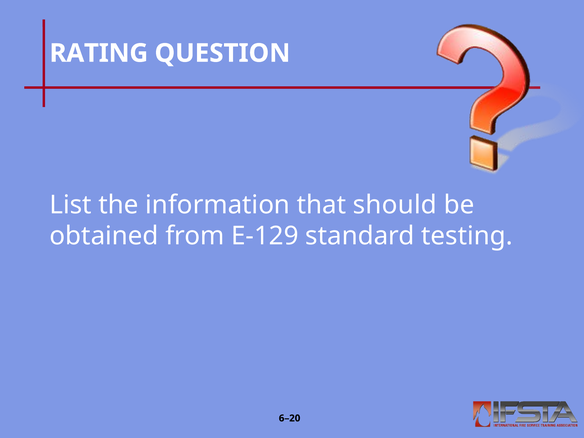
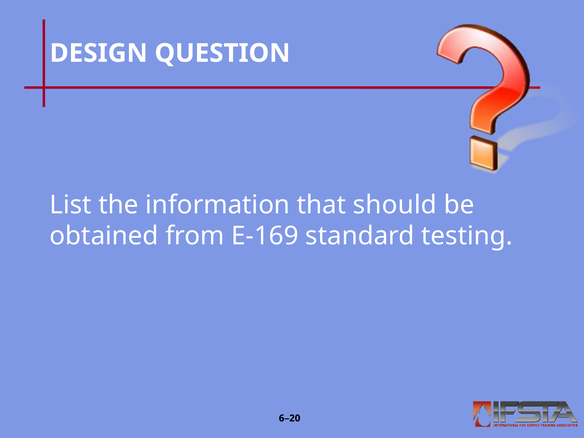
RATING: RATING -> DESIGN (99, 53)
E-129: E-129 -> E-169 (265, 236)
